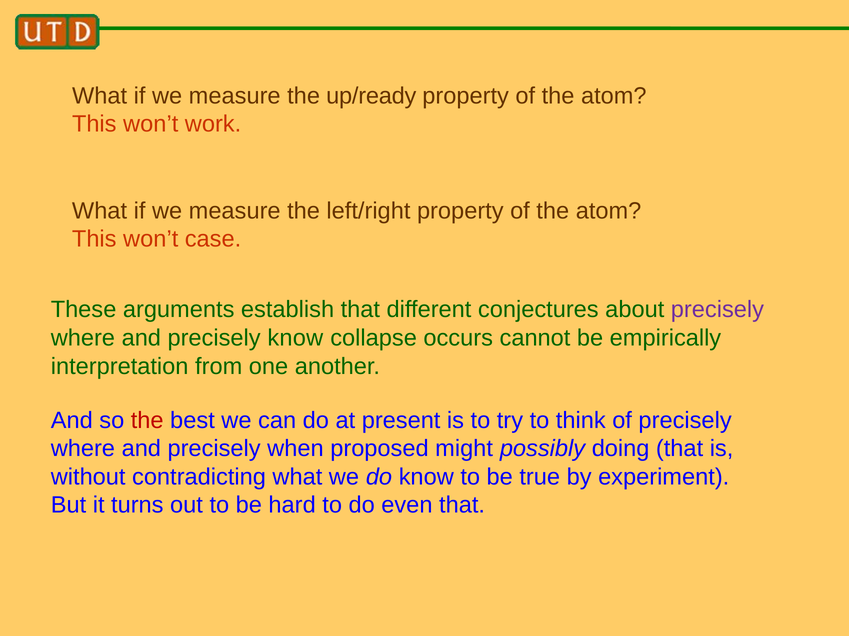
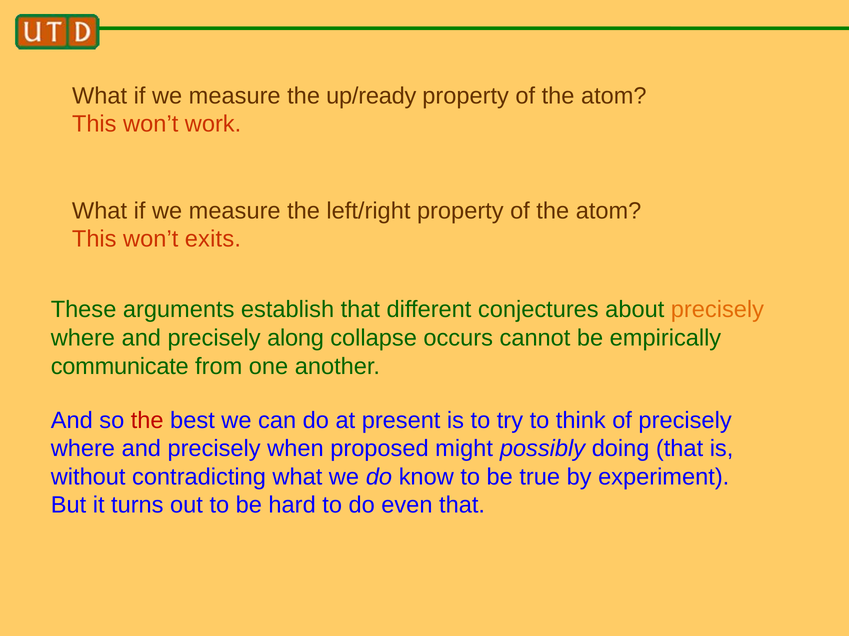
case: case -> exits (213, 239)
precisely colour: purple -> orange (717, 310)
precisely know: know -> along (296, 338)
interpretation: interpretation -> communicate (120, 367)
